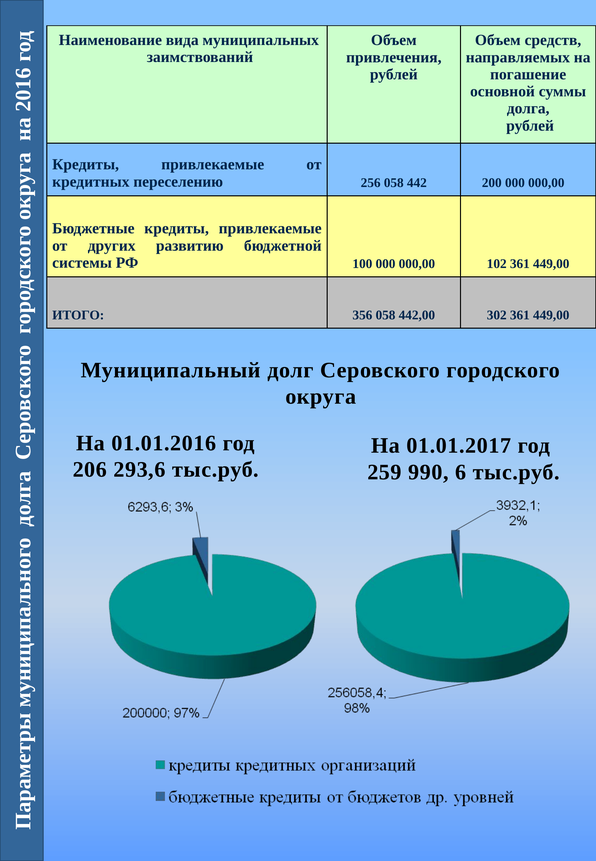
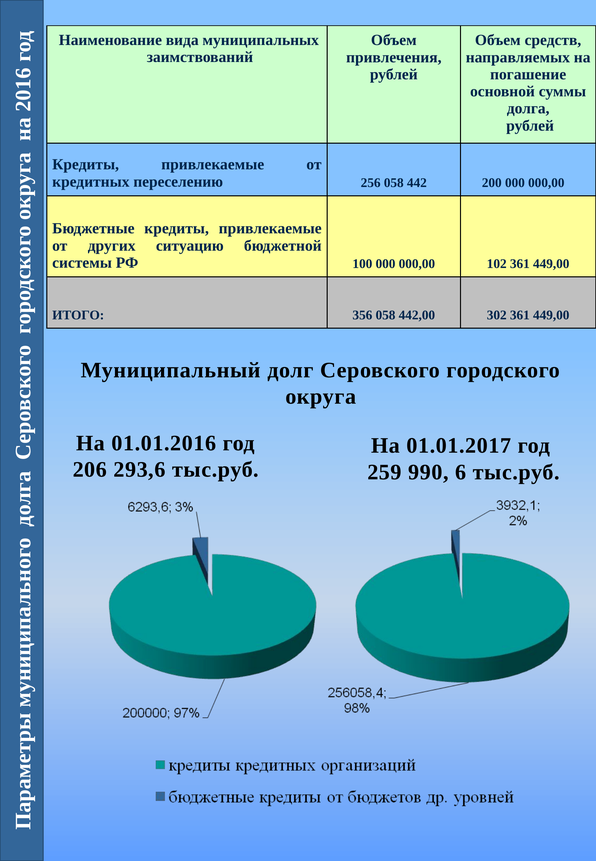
развитию: развитию -> ситуацию (190, 246)
